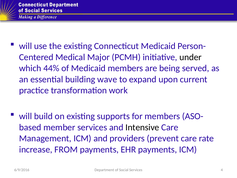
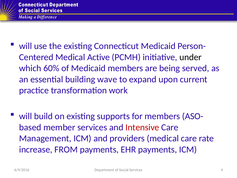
Major: Major -> Active (99, 57)
44%: 44% -> 60% (51, 68)
Intensive colour: black -> red (142, 127)
providers prevent: prevent -> medical (163, 138)
